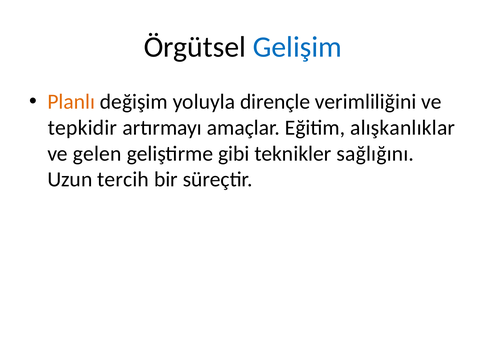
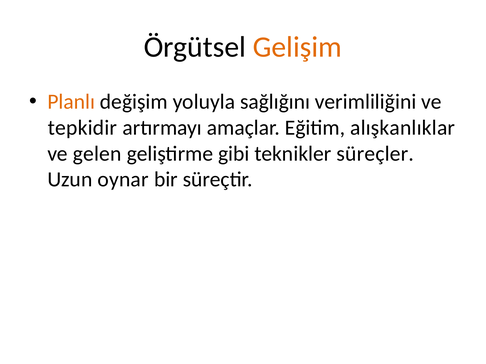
Gelişim colour: blue -> orange (297, 47)
dirençle: dirençle -> sağlığını (275, 102)
sağlığını: sağlığını -> süreçler (375, 154)
tercih: tercih -> oynar (123, 180)
